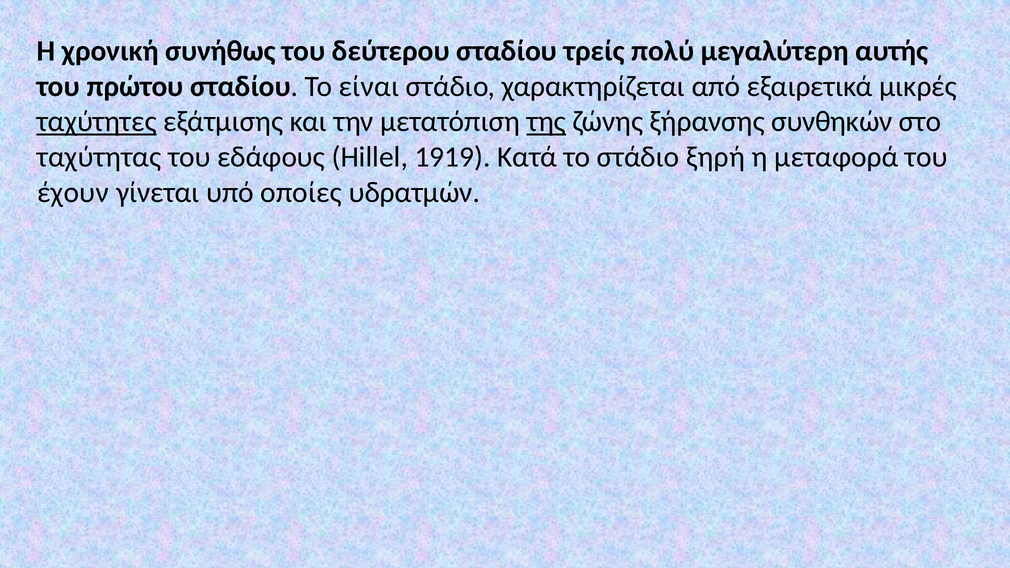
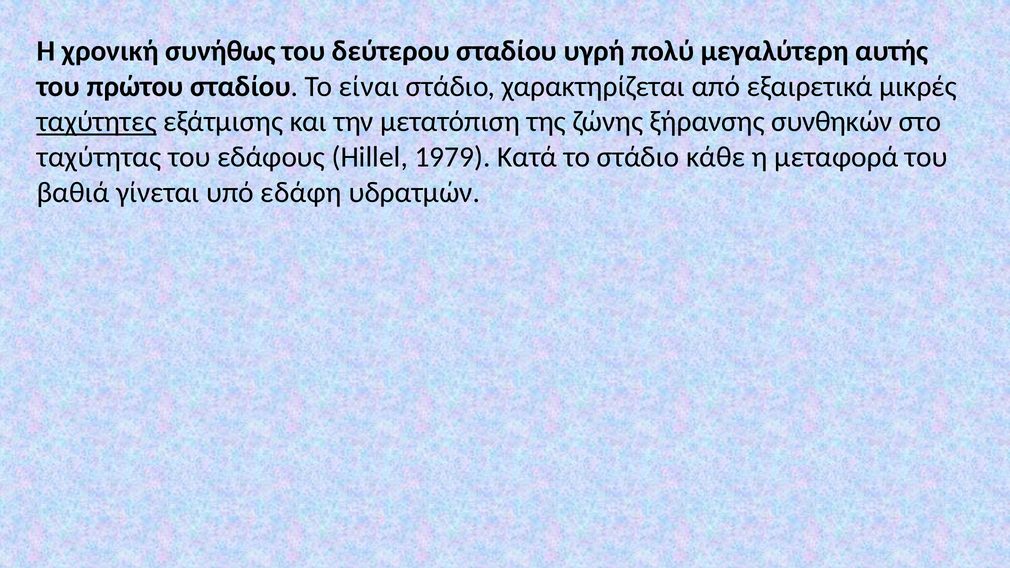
τρείς: τρείς -> υγρή (594, 51)
της underline: present -> none (546, 122)
1919: 1919 -> 1979 (452, 157)
ξηρή: ξηρή -> κάθε (716, 157)
έχουν: έχουν -> βαθιά (73, 192)
οποίες: οποίες -> εδάφη (301, 192)
